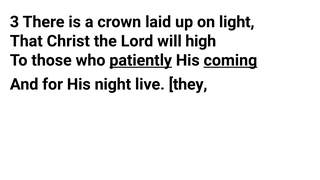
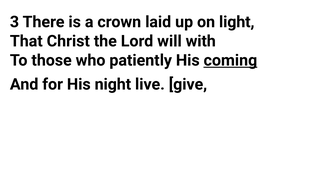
high: high -> with (201, 41)
patiently underline: present -> none (141, 60)
they: they -> give (188, 84)
